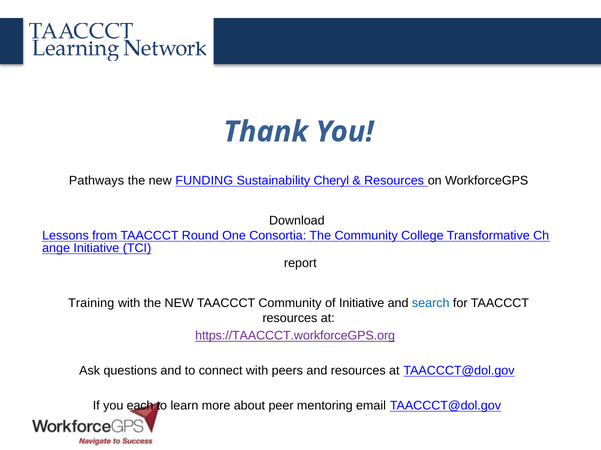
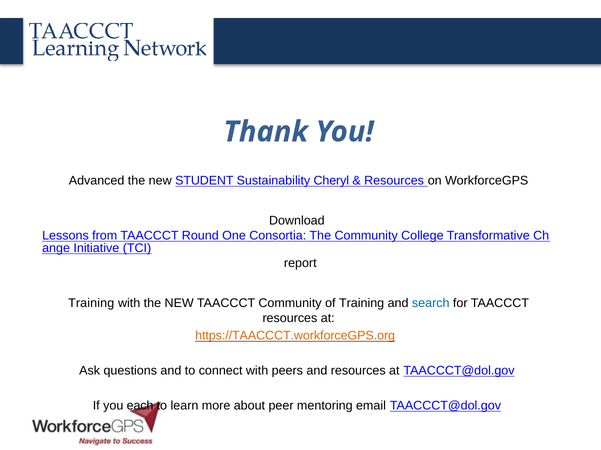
Pathways: Pathways -> Advanced (97, 181)
FUNDING: FUNDING -> STUDENT (204, 181)
of Initiative: Initiative -> Training (362, 304)
https://TAACCCT.workforceGPS.org colour: purple -> orange (295, 336)
